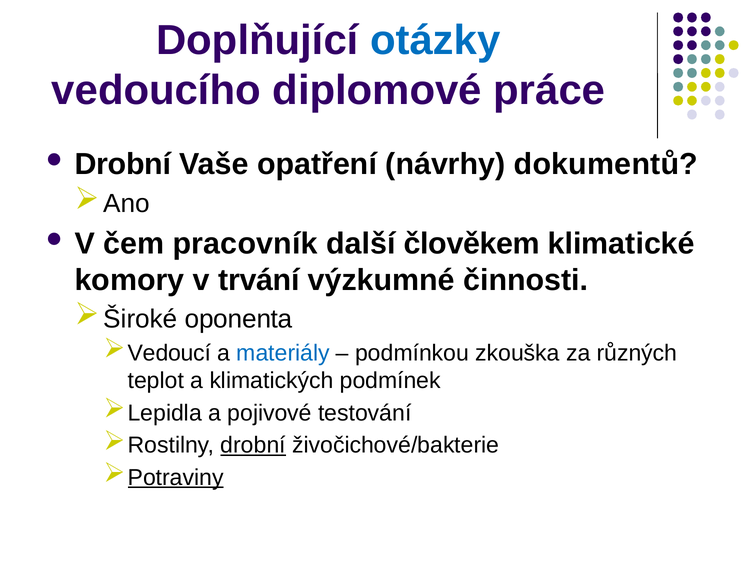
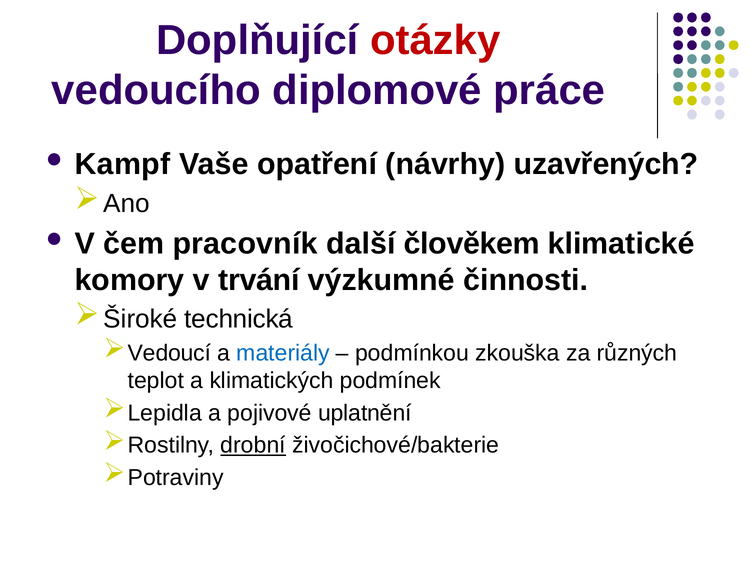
otázky colour: blue -> red (435, 40)
Drobní: Drobní -> Kampf (123, 165)
dokumentů: dokumentů -> uzavřených (606, 165)
oponenta: oponenta -> technická (239, 319)
testování: testování -> uplatnění (365, 413)
Potraviny underline: present -> none (176, 478)
